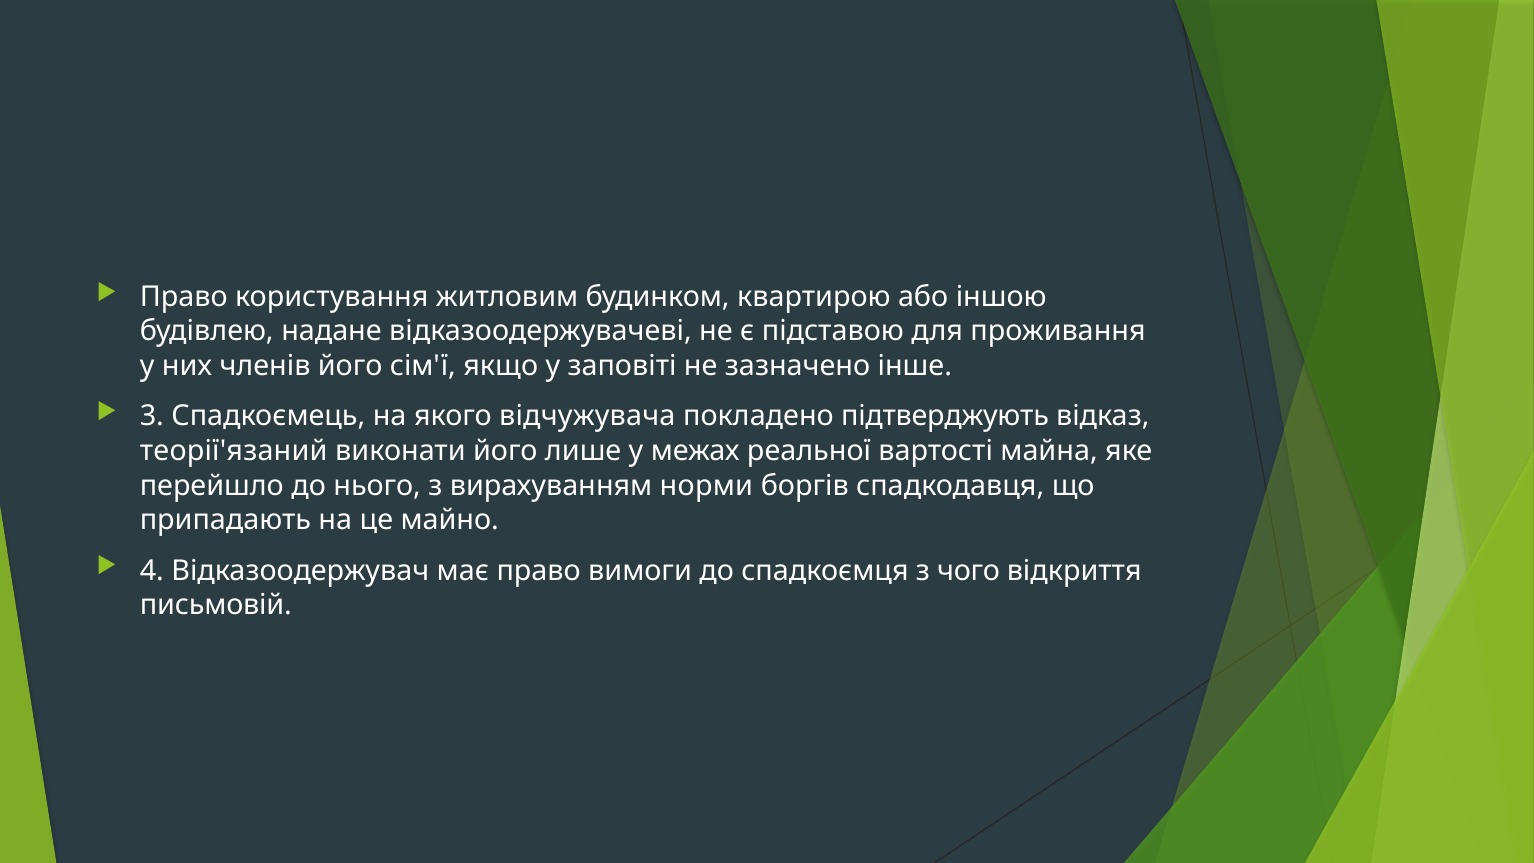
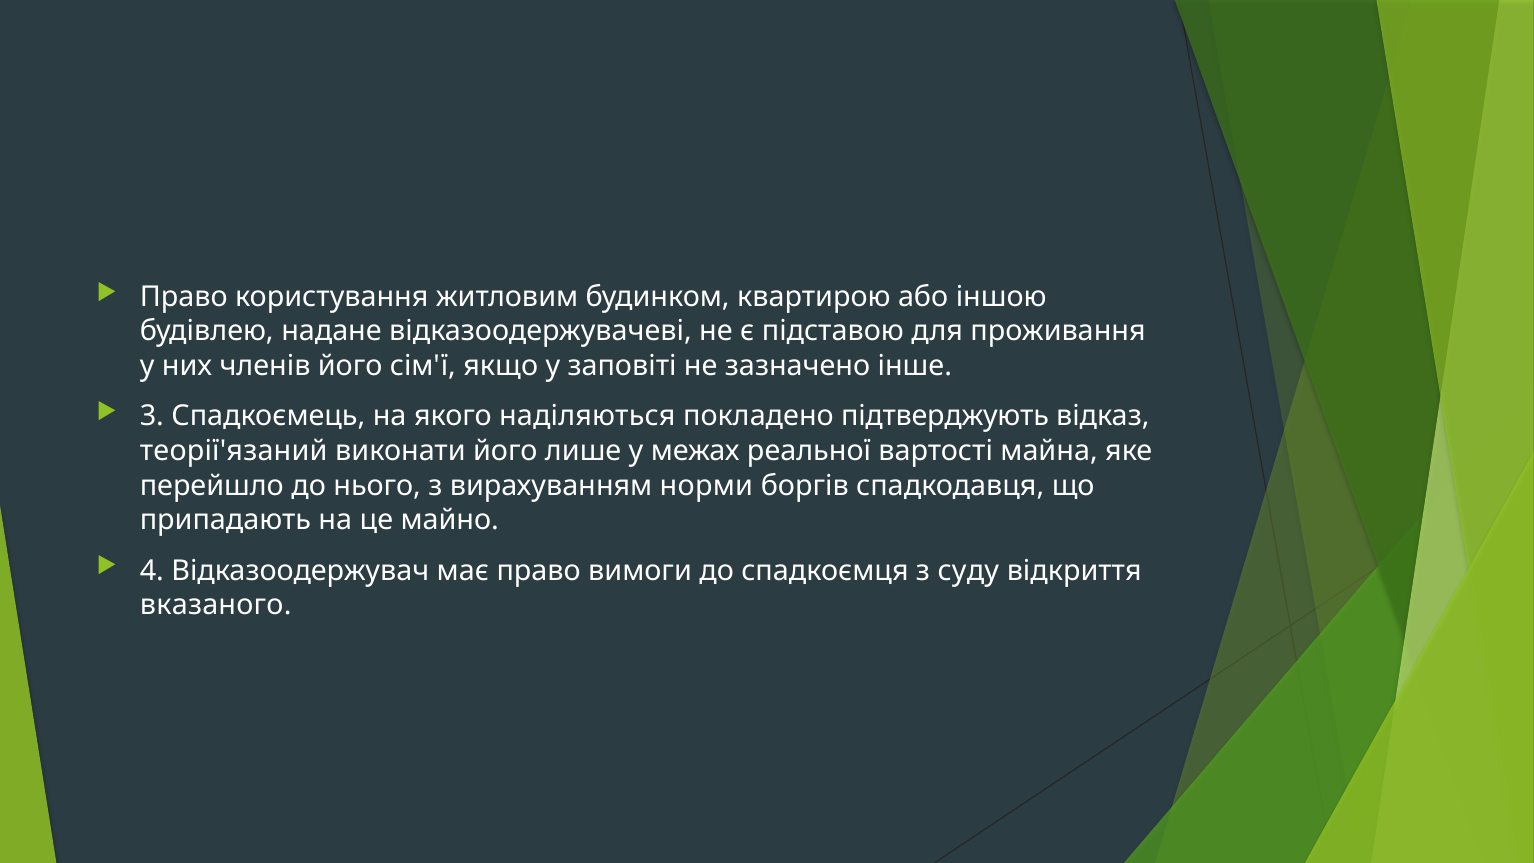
відчужувача: відчужувача -> наділяються (587, 416)
чого: чого -> суду (968, 570)
письмовій: письмовій -> вказаного (216, 605)
